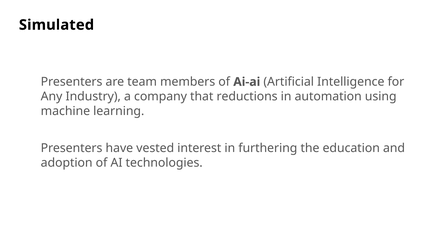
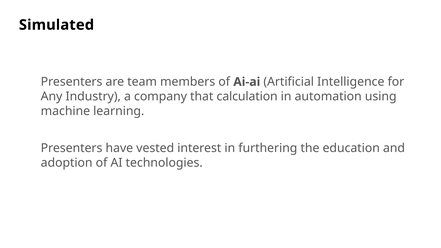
reductions: reductions -> calculation (247, 97)
